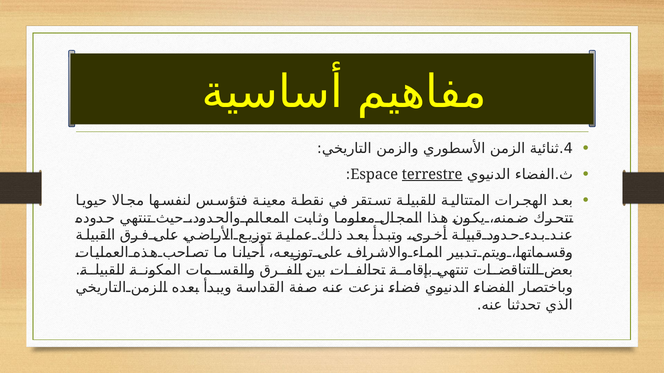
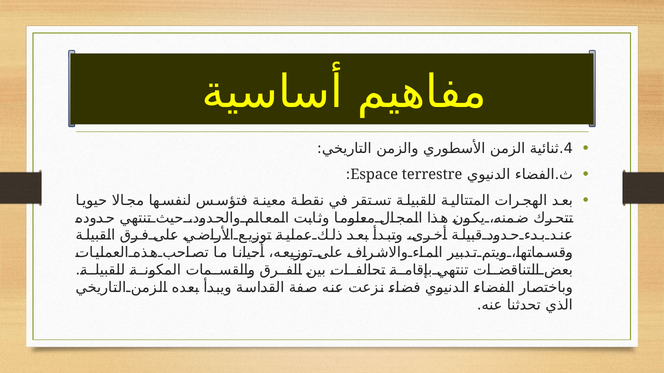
terrestre underline: present -> none (432, 175)
